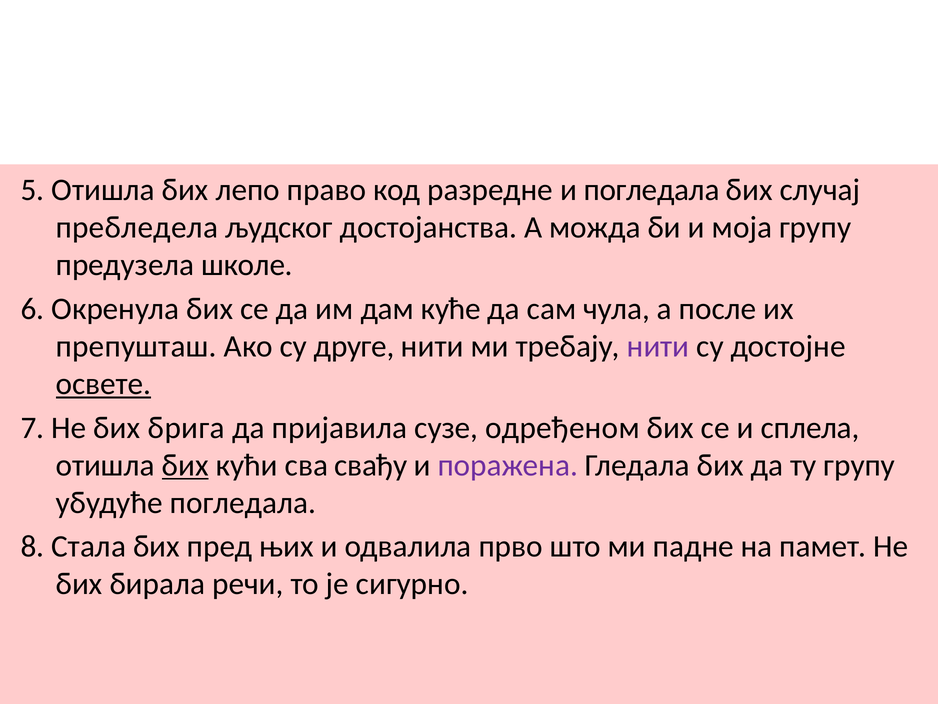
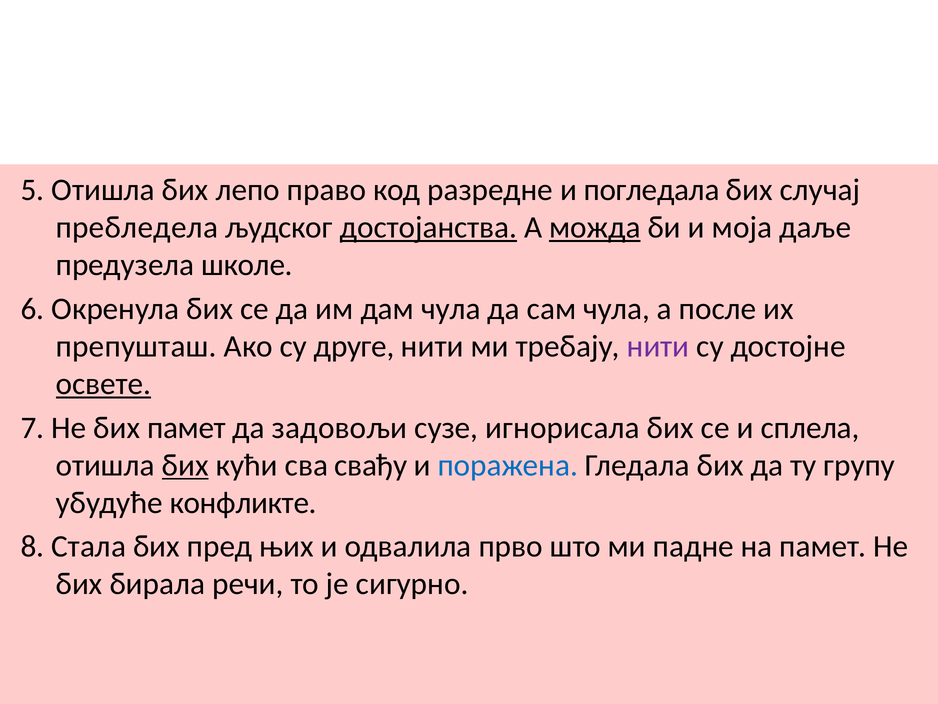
достојанства underline: none -> present (428, 227)
можда underline: none -> present (595, 227)
моја групу: групу -> даље (815, 227)
дам куће: куће -> чула (451, 309)
бих брига: брига -> памет (187, 427)
пријавила: пријавила -> задовољи (339, 427)
одређеном: одређеном -> игнорисала (563, 427)
поражена colour: purple -> blue (508, 465)
убудуће погледала: погледала -> конфликте (243, 502)
